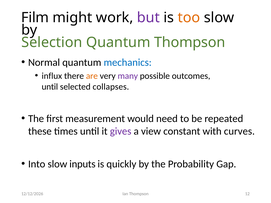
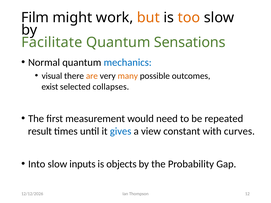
but colour: purple -> orange (148, 18)
Selection: Selection -> Facilitate (52, 42)
Quantum Thompson: Thompson -> Sensations (190, 42)
influx: influx -> visual (52, 76)
many colour: purple -> orange (128, 76)
until: until -> exist (50, 87)
these: these -> result (40, 131)
gives colour: purple -> blue (121, 131)
quickly: quickly -> objects (121, 164)
